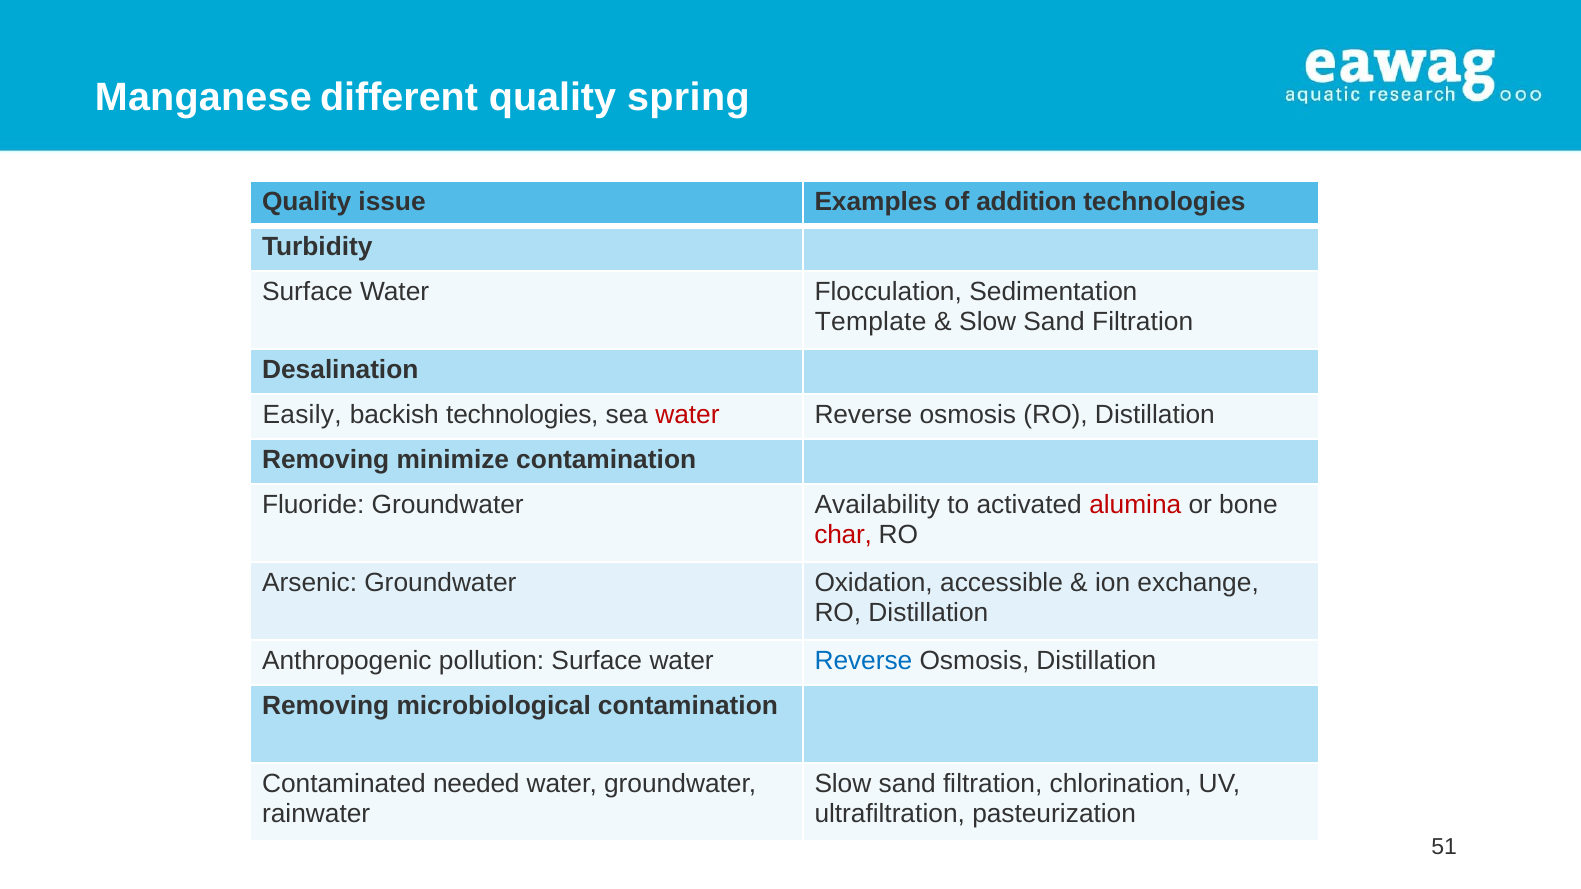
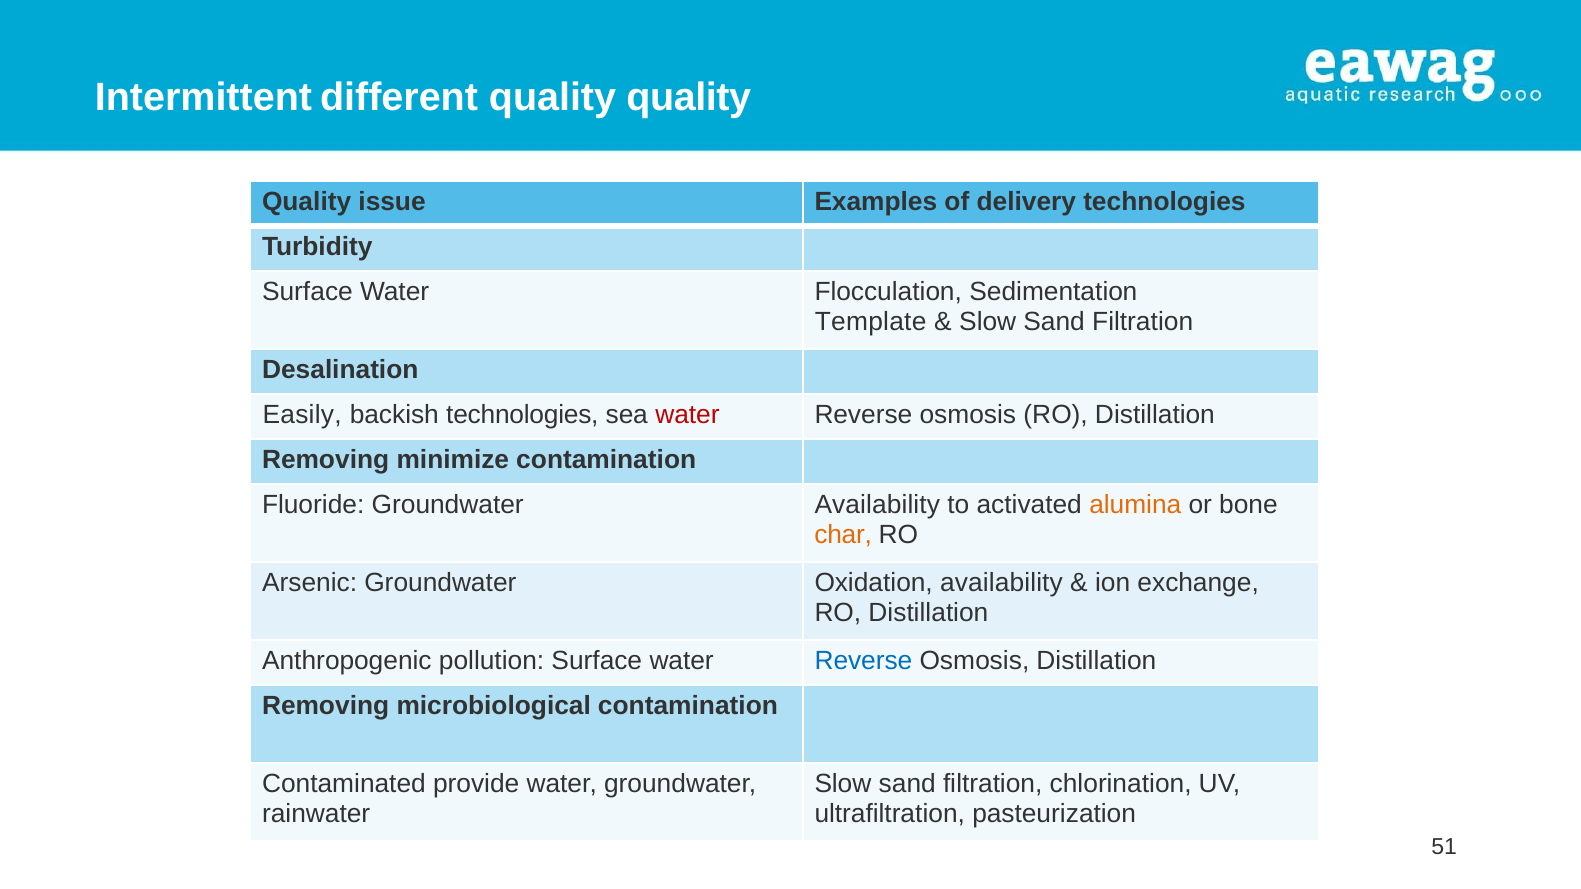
Manganese: Manganese -> Intermittent (203, 98)
different quality spring: spring -> quality (689, 98)
addition: addition -> delivery (1026, 202)
alumina colour: red -> orange (1135, 505)
char colour: red -> orange (843, 535)
Oxidation accessible: accessible -> availability (1002, 583)
needed: needed -> provide (476, 784)
